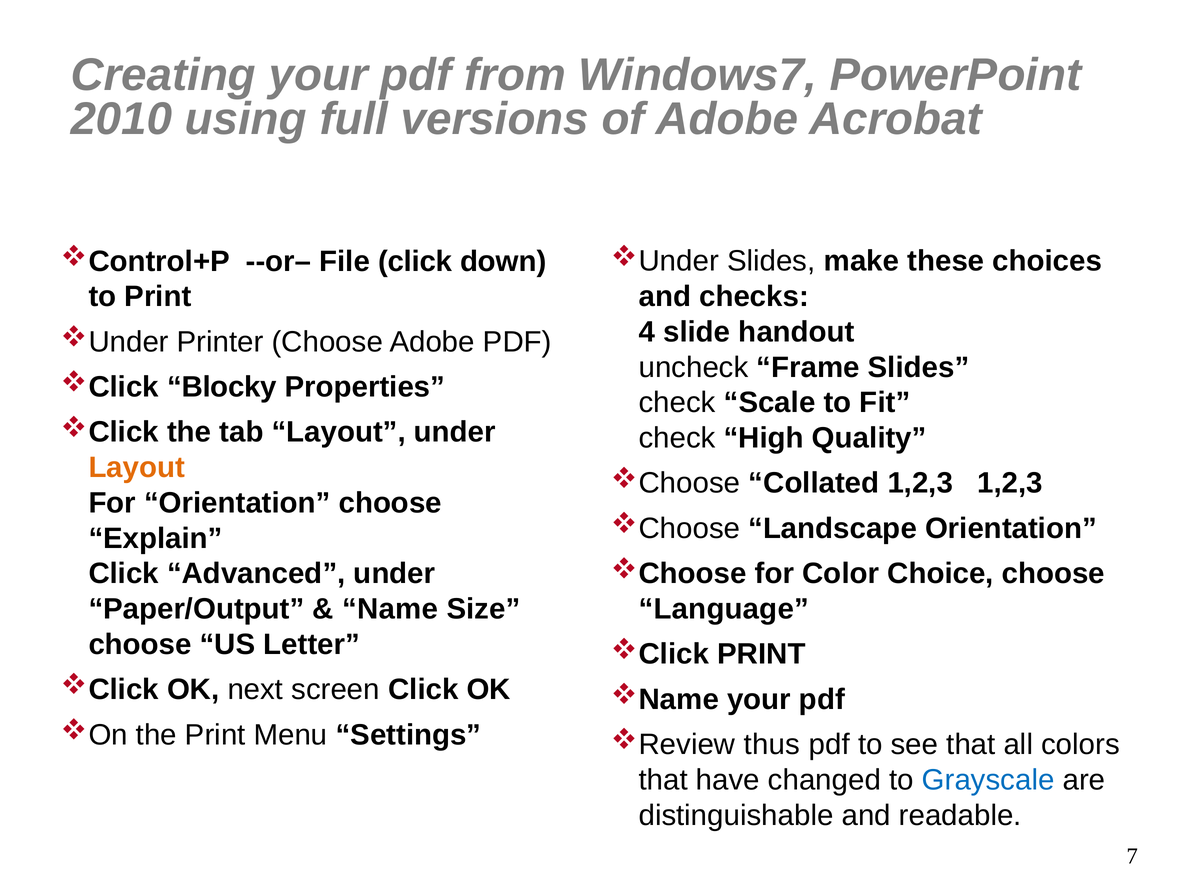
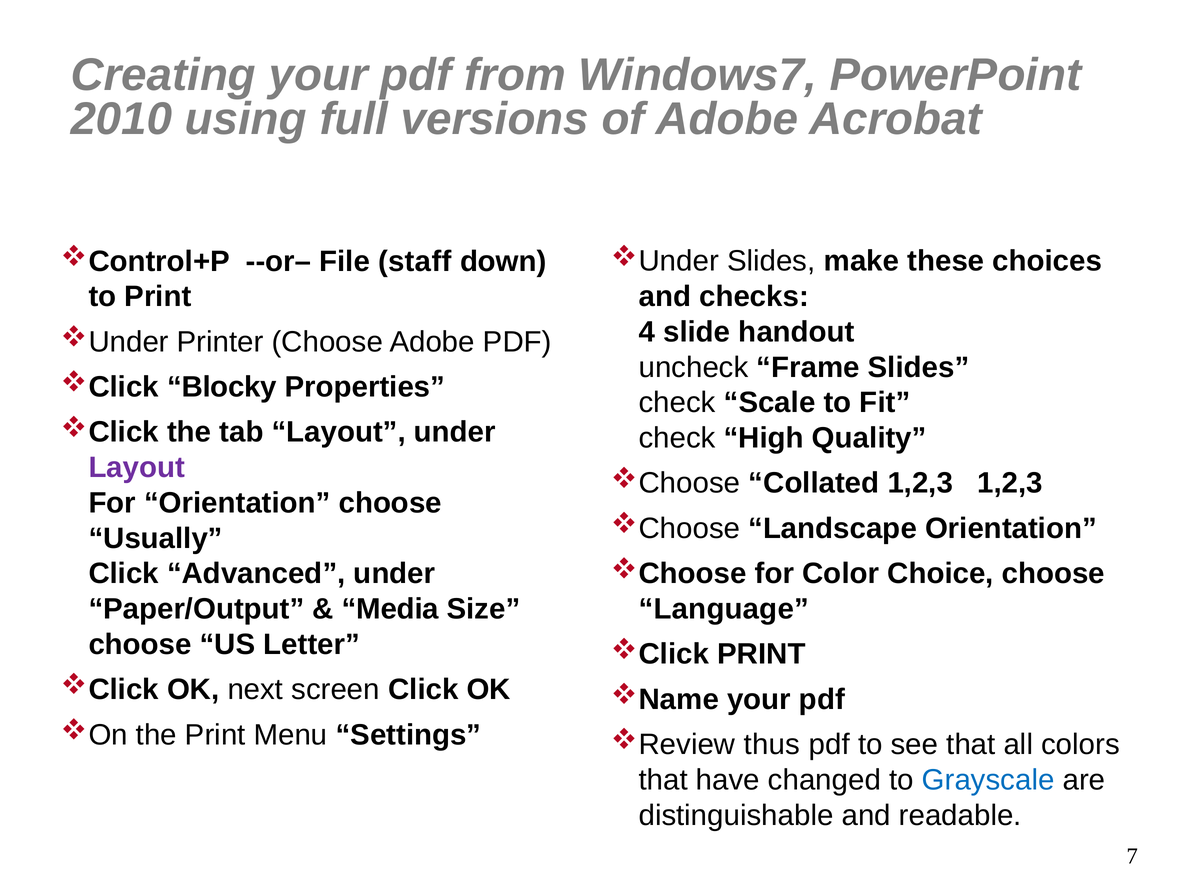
File click: click -> staff (415, 261)
Layout colour: orange -> purple (137, 468)
Explain: Explain -> Usually (156, 538)
Name: Name -> Media (390, 609)
